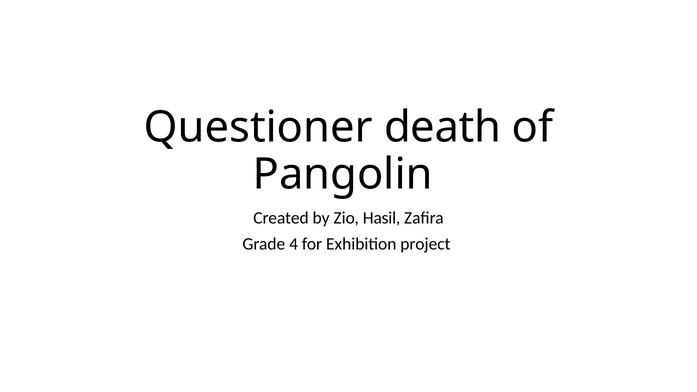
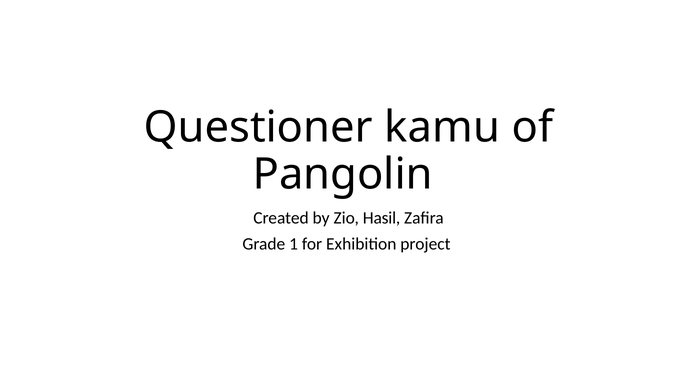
death: death -> kamu (442, 127)
4: 4 -> 1 (294, 244)
